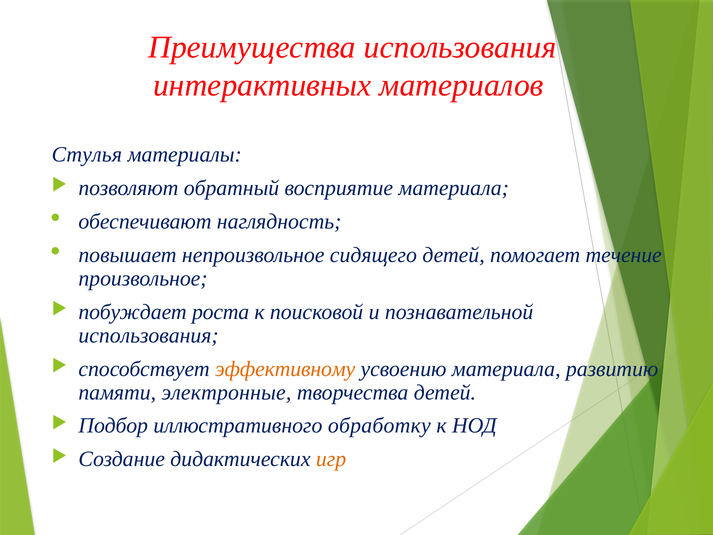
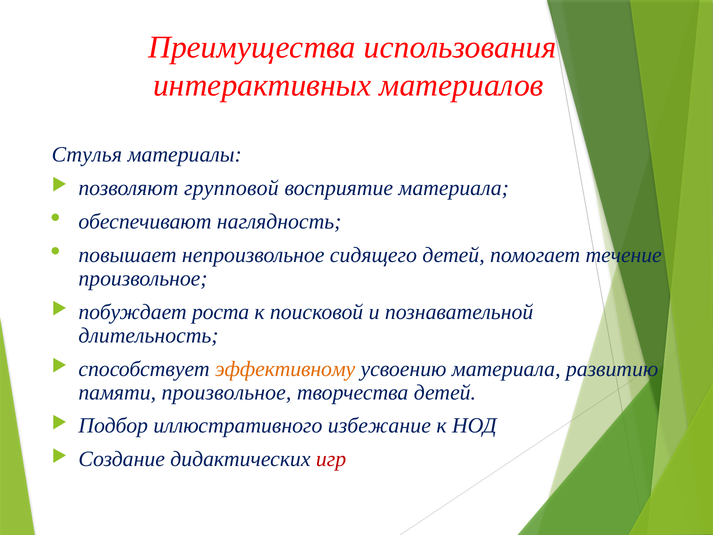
обратный: обратный -> групповой (231, 188)
использования: использования -> длительность (149, 335)
памяти электронные: электронные -> произвольное (226, 392)
обработку: обработку -> избежание (379, 426)
игр colour: orange -> red (331, 459)
